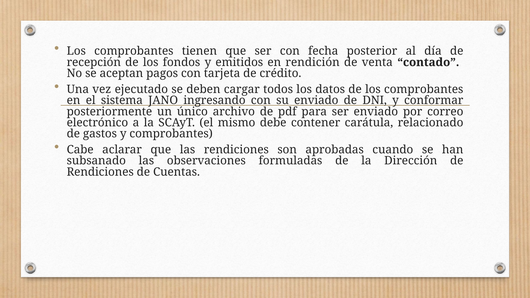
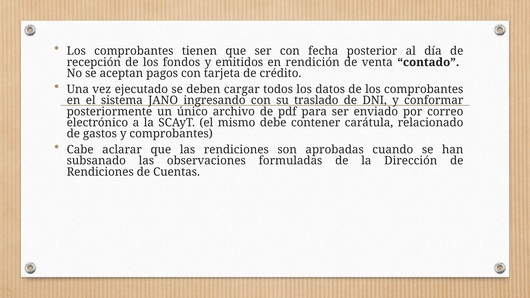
su enviado: enviado -> traslado (316, 100)
